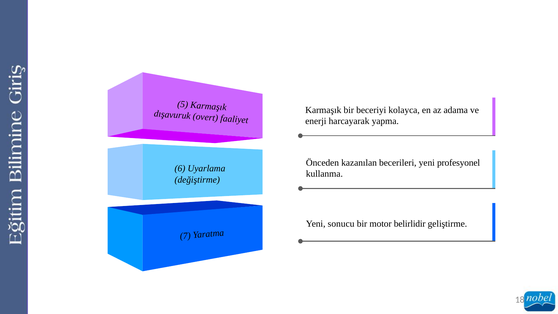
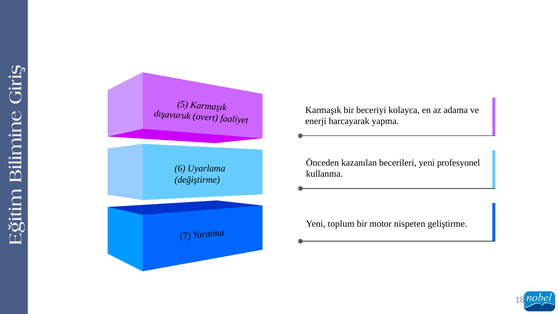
sonucu: sonucu -> toplum (341, 224)
belirlidir: belirlidir -> nispeten (410, 224)
